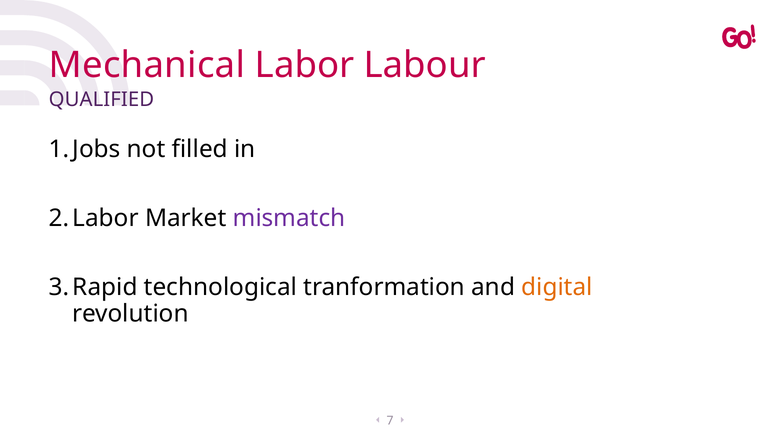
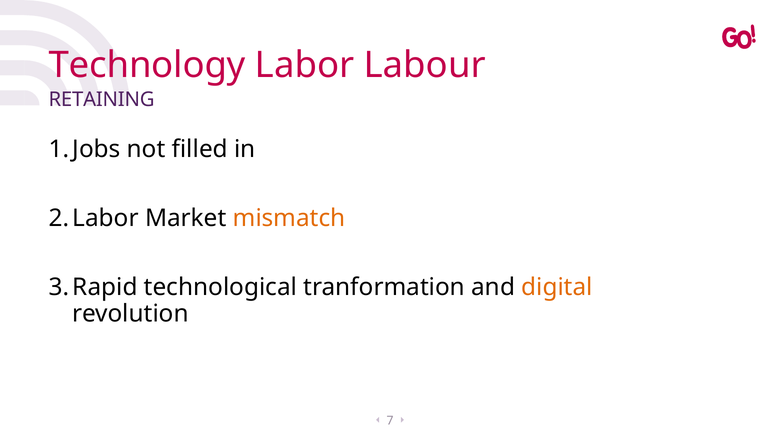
Mechanical: Mechanical -> Technology (147, 65)
QUALIFIED: QUALIFIED -> RETAINING (102, 99)
mismatch colour: purple -> orange (289, 218)
